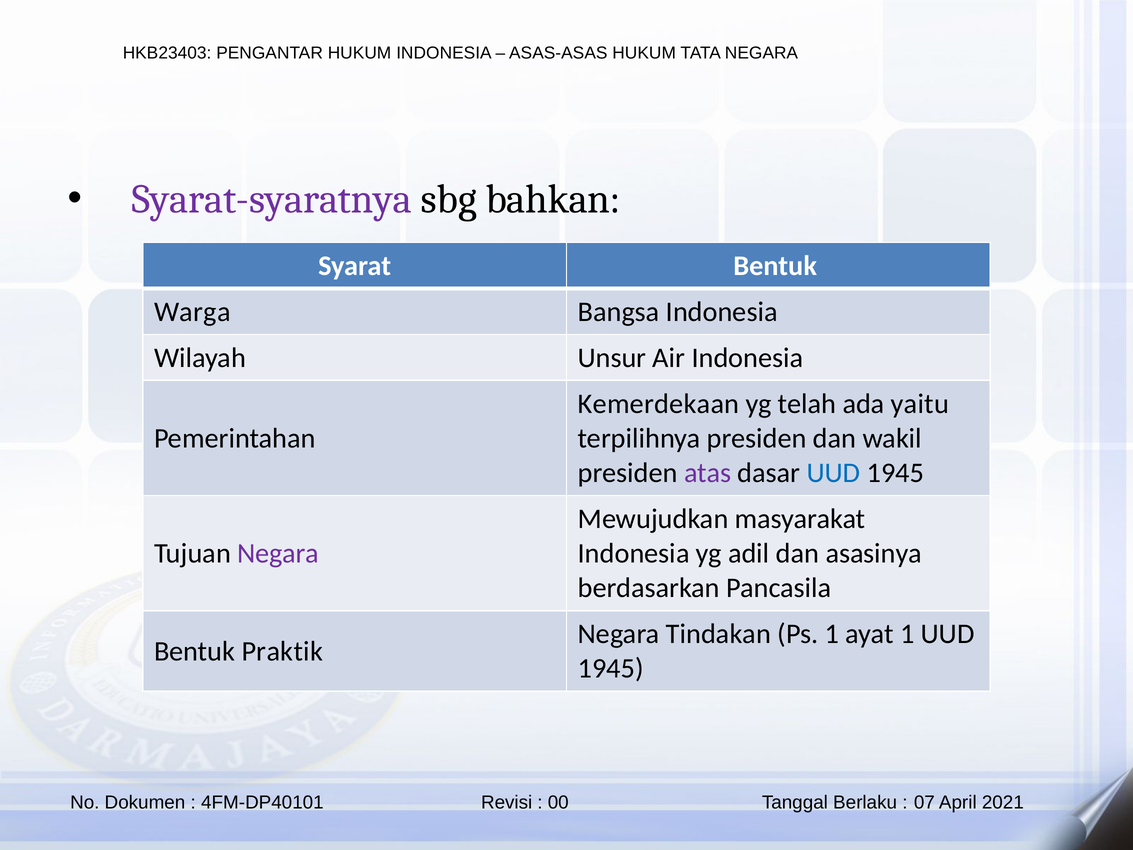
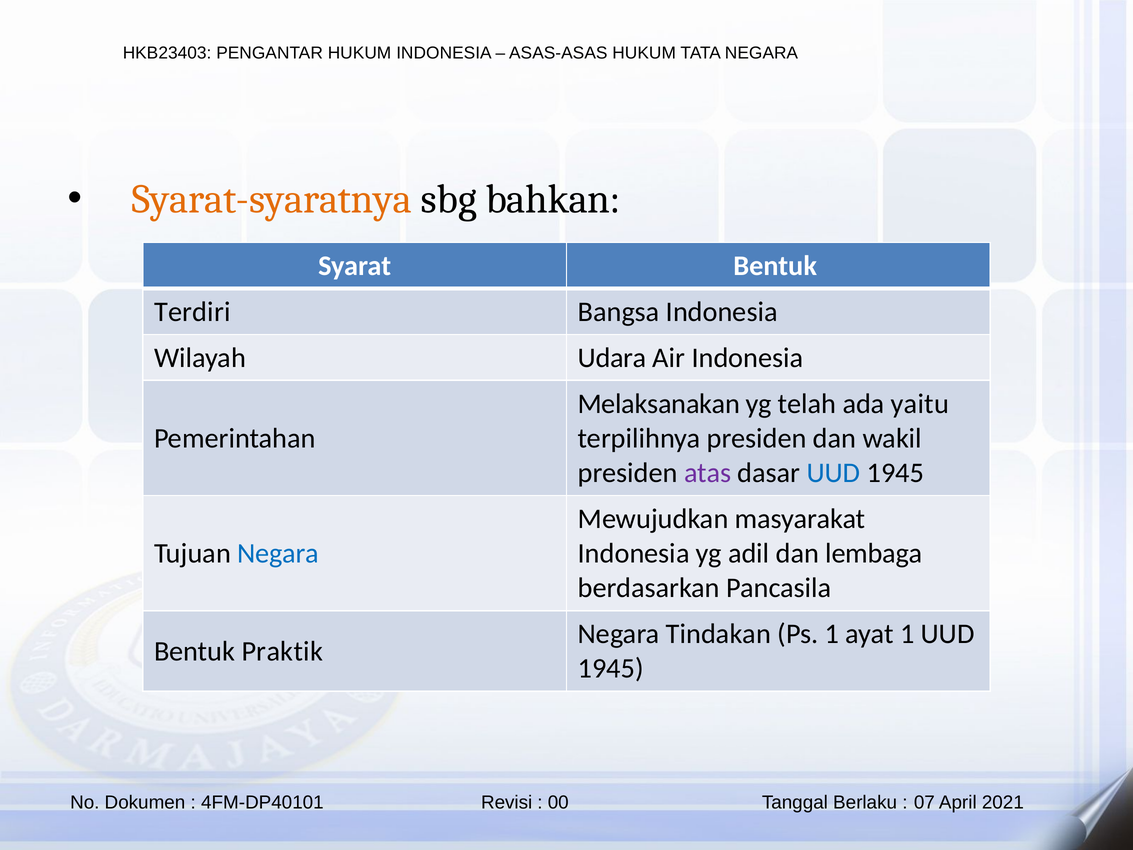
Syarat-syaratnya colour: purple -> orange (272, 199)
Warga: Warga -> Terdiri (192, 312)
Unsur: Unsur -> Udara (612, 358)
Kemerdekaan: Kemerdekaan -> Melaksanakan (659, 404)
Negara colour: purple -> blue (278, 553)
asasinya: asasinya -> lembaga (874, 553)
